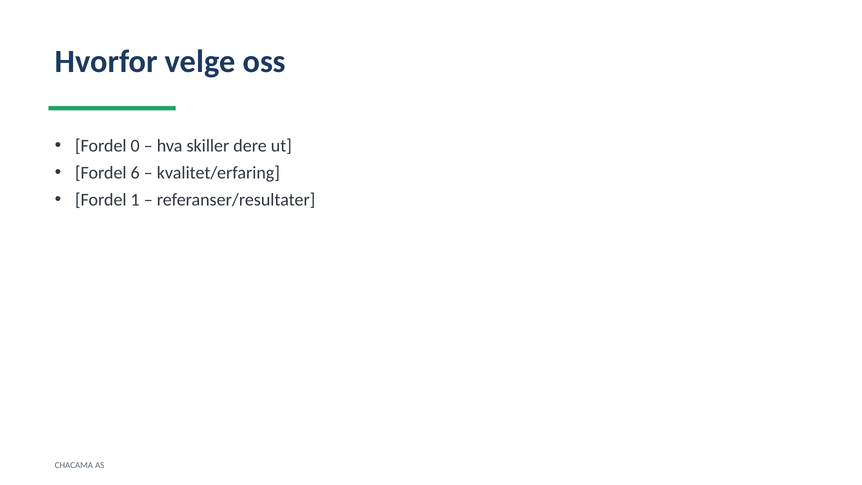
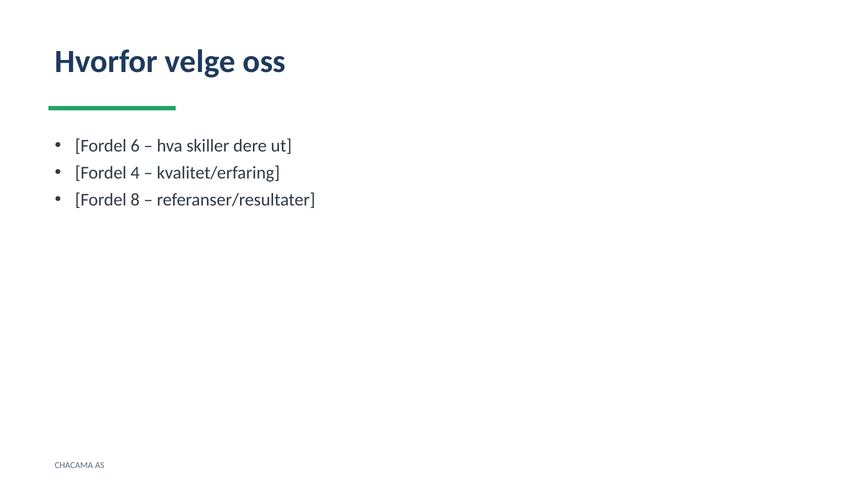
0: 0 -> 6 (135, 146)
6: 6 -> 4 (135, 173)
1: 1 -> 8 (135, 200)
